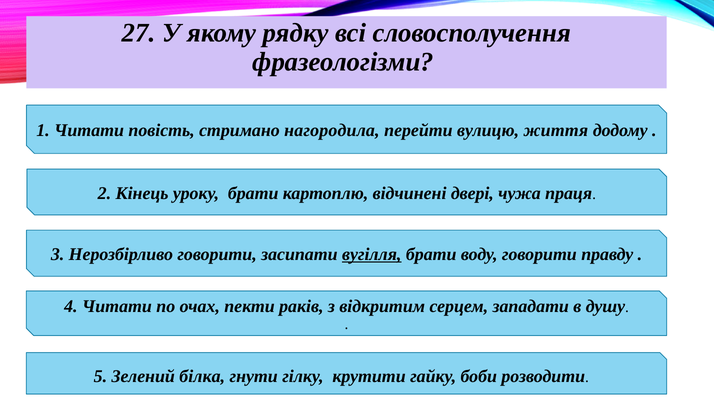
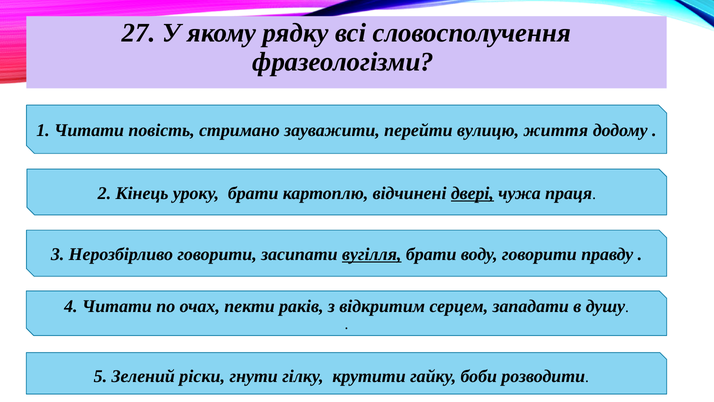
нагородила: нагородила -> зауважити (332, 130)
двері underline: none -> present (472, 193)
білка: білка -> ріски (202, 376)
